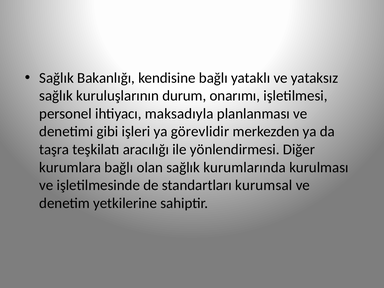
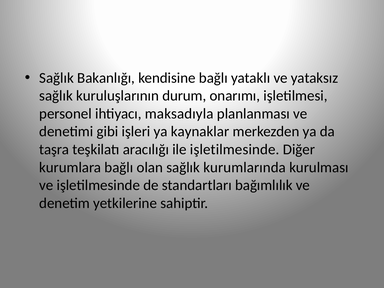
görevlidir: görevlidir -> kaynaklar (200, 132)
ile yönlendirmesi: yönlendirmesi -> işletilmesinde (235, 149)
kurumsal: kurumsal -> bağımlılık (264, 185)
